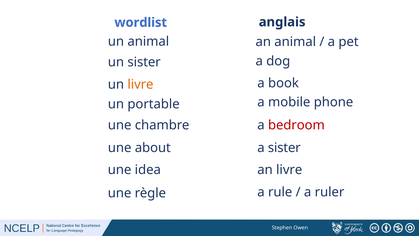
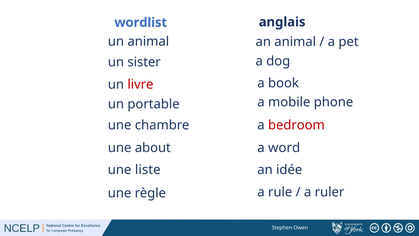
livre colour: orange -> red (140, 84)
a sister: sister -> word (284, 148)
idea: idea -> liste (148, 170)
an livre: livre -> idée (289, 170)
